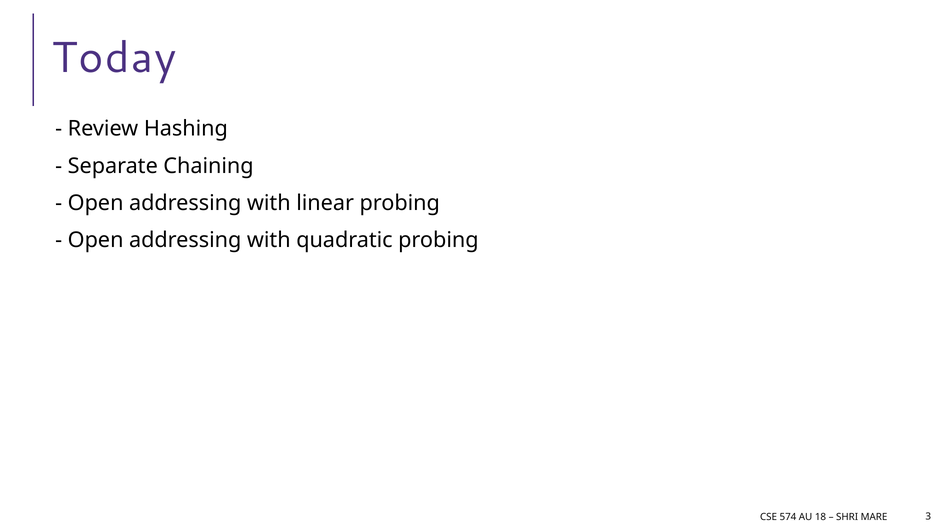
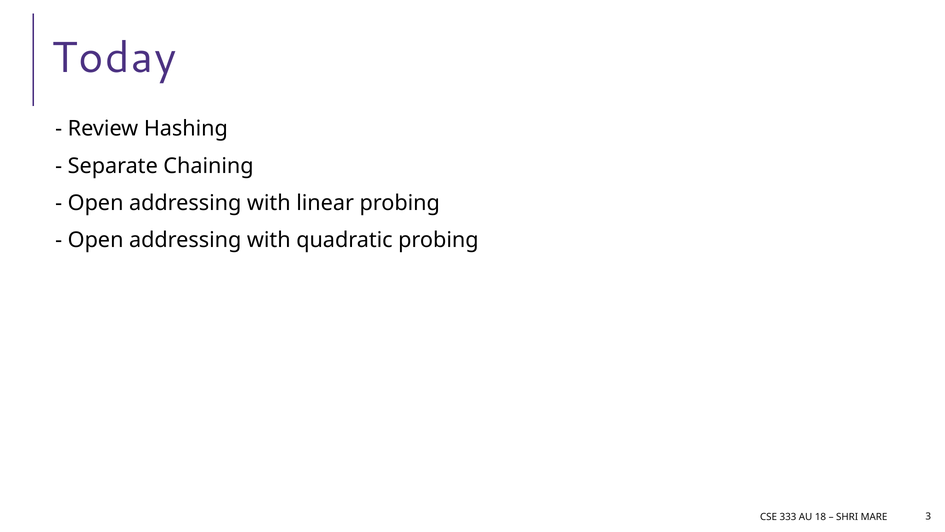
574: 574 -> 333 (788, 517)
